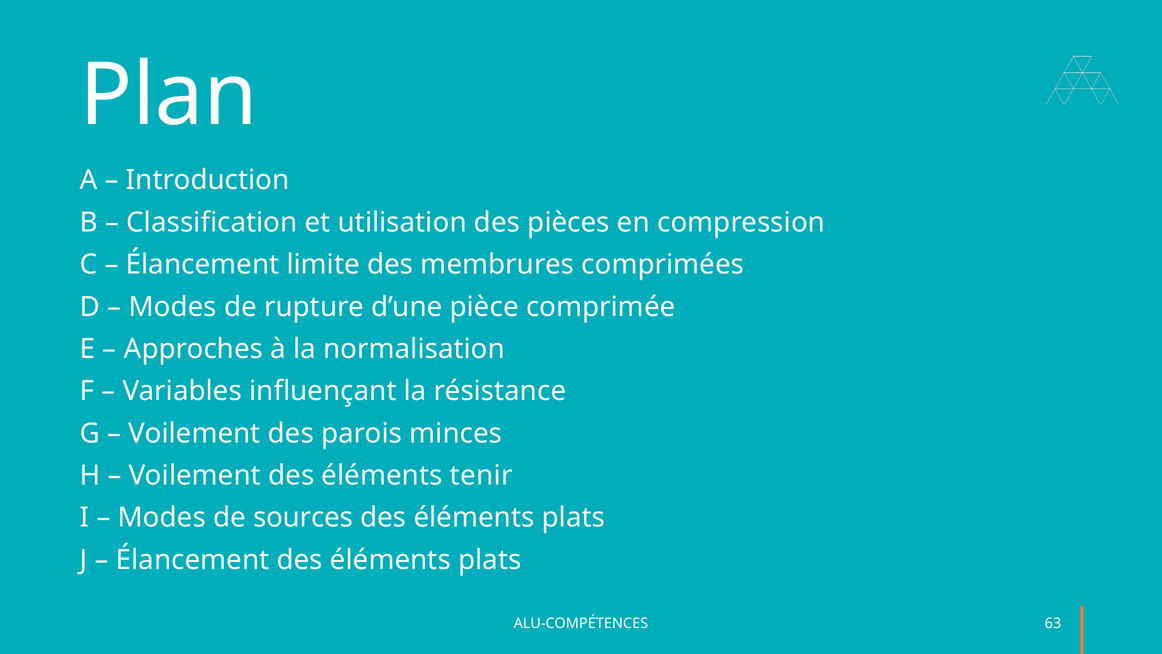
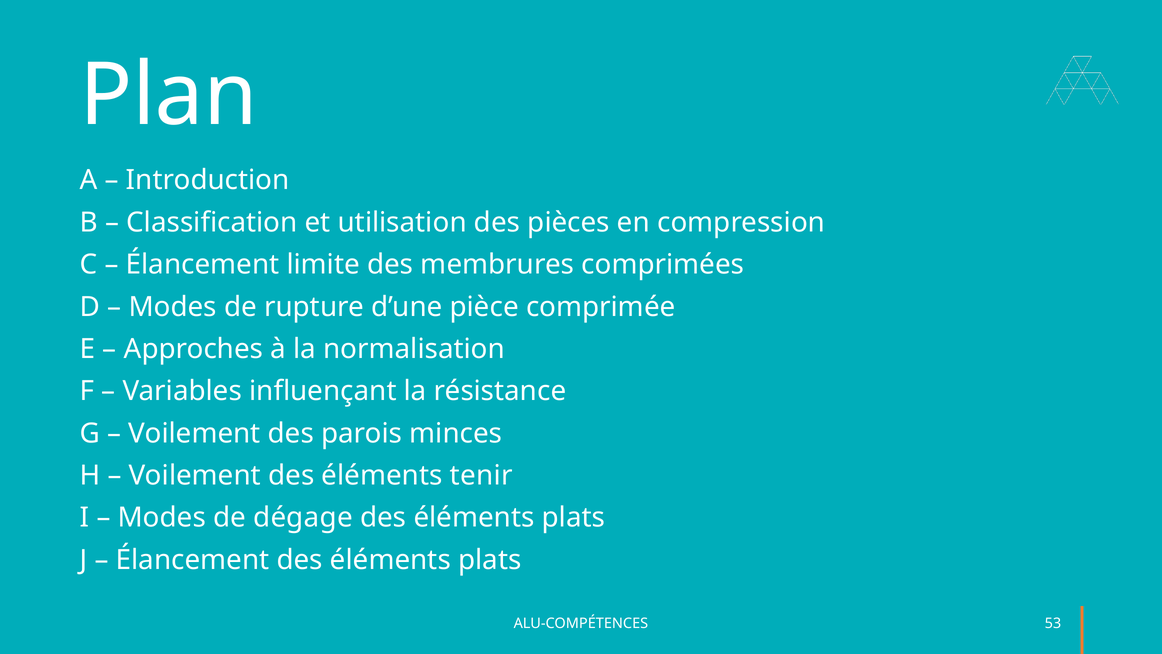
sources: sources -> dégage (303, 517)
63: 63 -> 53 (1053, 623)
